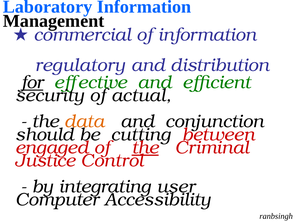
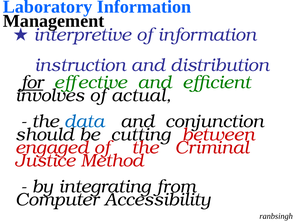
commercial: commercial -> interpretive (82, 35)
regulatory: regulatory -> instruction (80, 65)
security: security -> involves (50, 95)
data colour: orange -> blue (84, 121)
the underline: present -> none (145, 147)
Control: Control -> Method (112, 160)
user: user -> from (176, 187)
